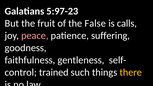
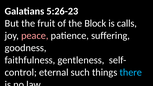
5:97-23: 5:97-23 -> 5:26-23 (62, 11)
False: False -> Block (95, 23)
trained: trained -> eternal (54, 72)
there colour: yellow -> light blue (131, 72)
